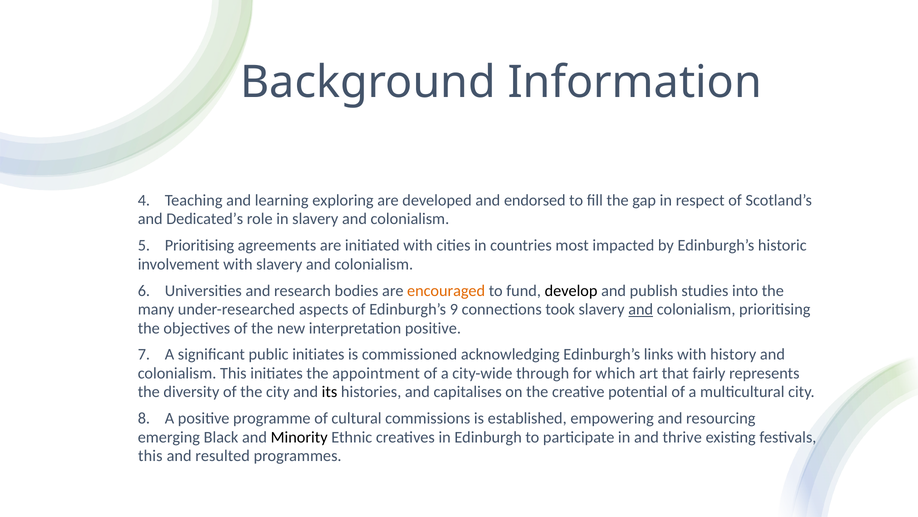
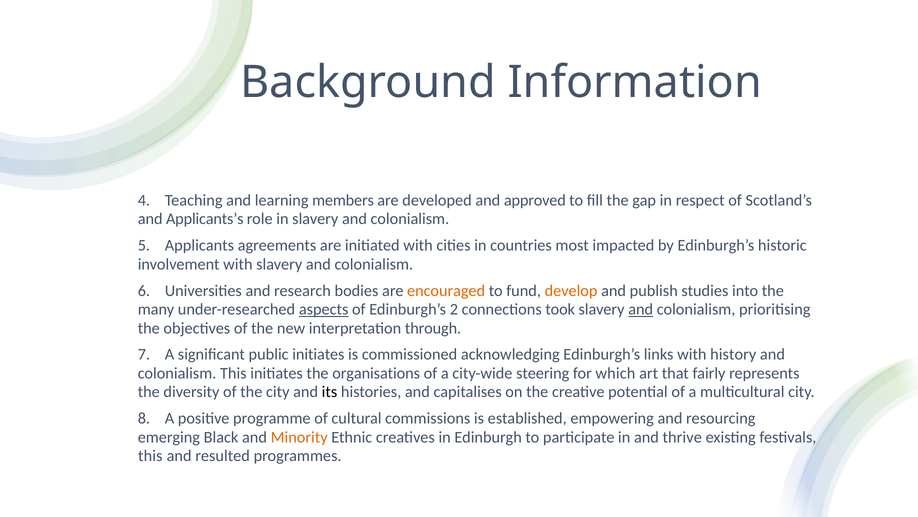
exploring: exploring -> members (343, 200)
endorsed: endorsed -> approved (535, 200)
Dedicated’s: Dedicated’s -> Applicants’s (205, 219)
5 Prioritising: Prioritising -> Applicants (199, 245)
develop colour: black -> orange (571, 290)
aspects underline: none -> present (324, 309)
9: 9 -> 2 (454, 309)
interpretation positive: positive -> through (433, 328)
appointment: appointment -> organisations (376, 373)
through: through -> steering (543, 373)
Minority colour: black -> orange (299, 437)
